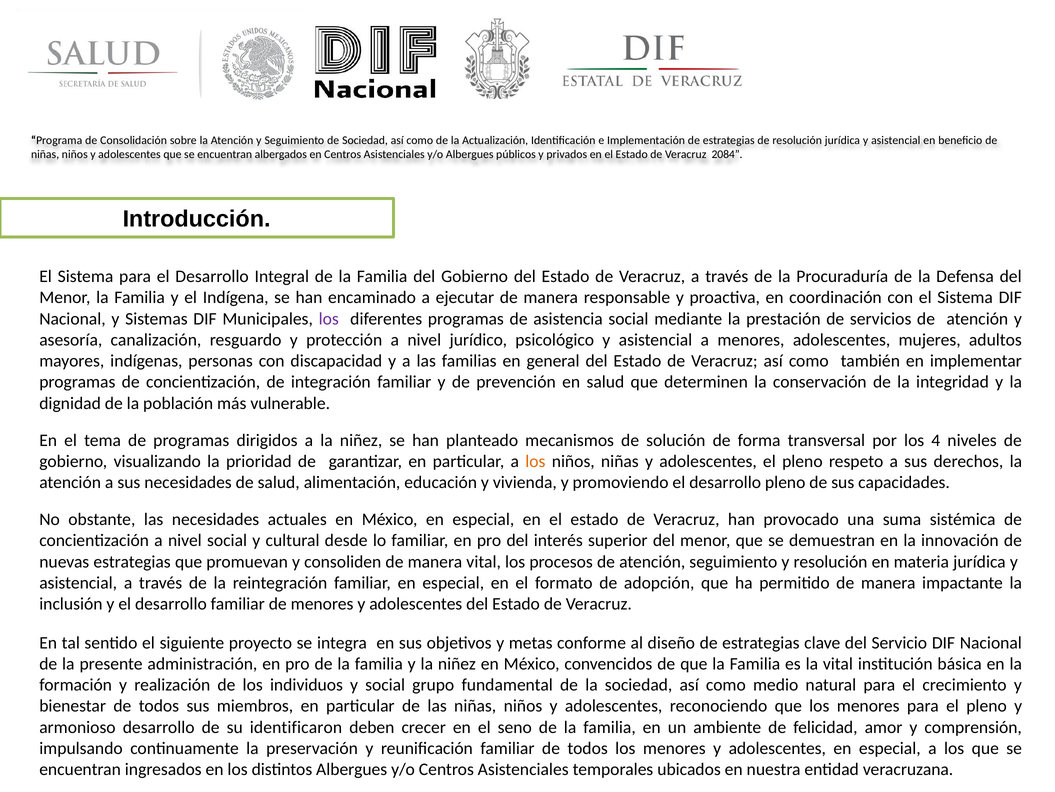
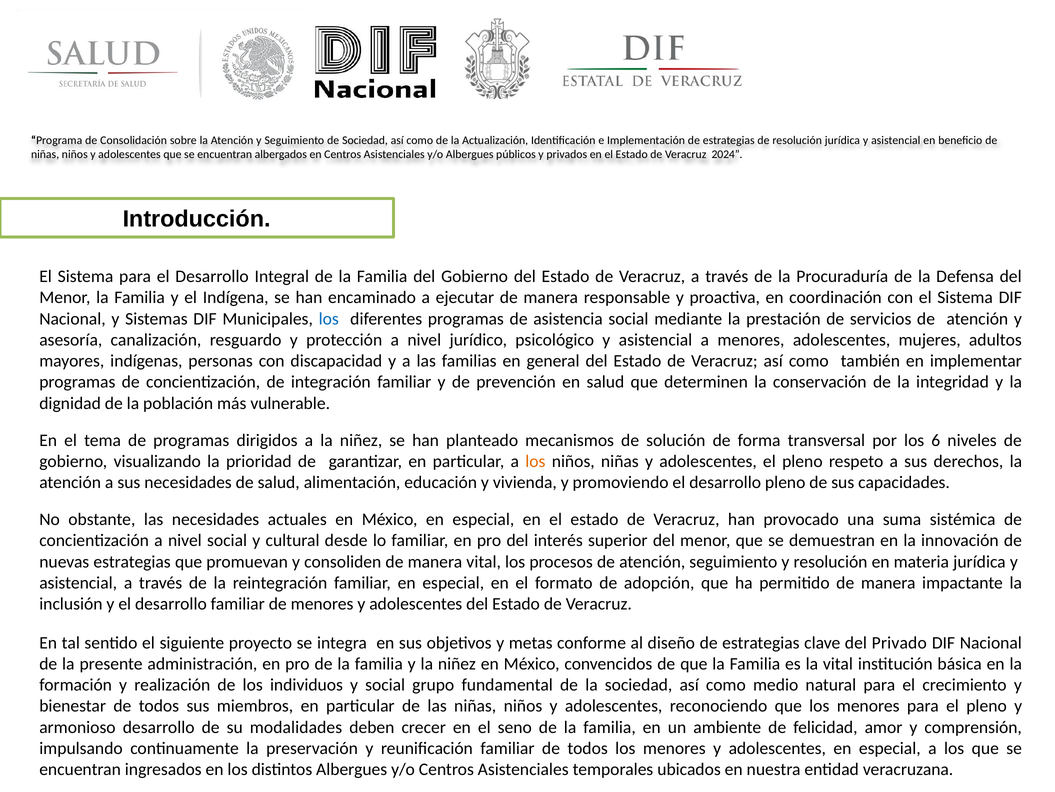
2084: 2084 -> 2024 (727, 154)
los colour: purple -> blue (329, 318)
4: 4 -> 6 (936, 440)
Servicio: Servicio -> Privado (899, 642)
identificaron: identificaron -> modalidades (296, 727)
